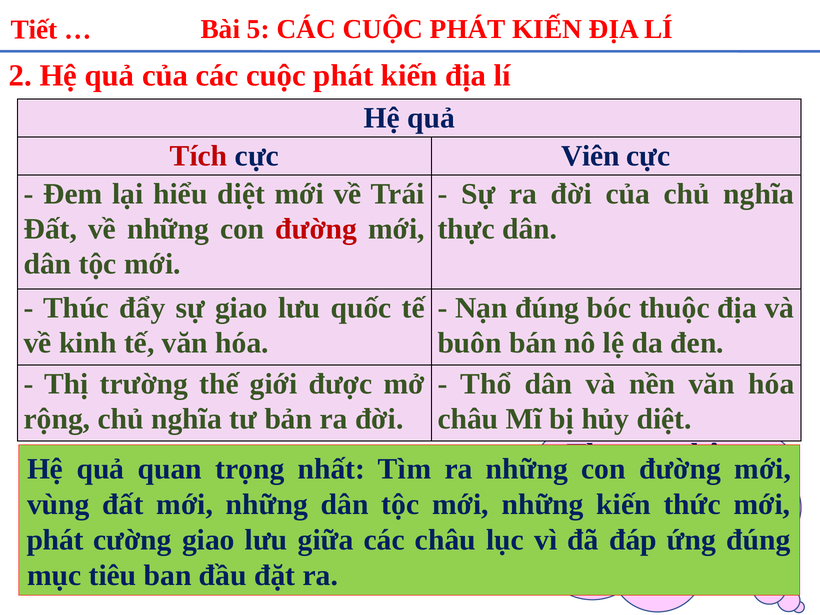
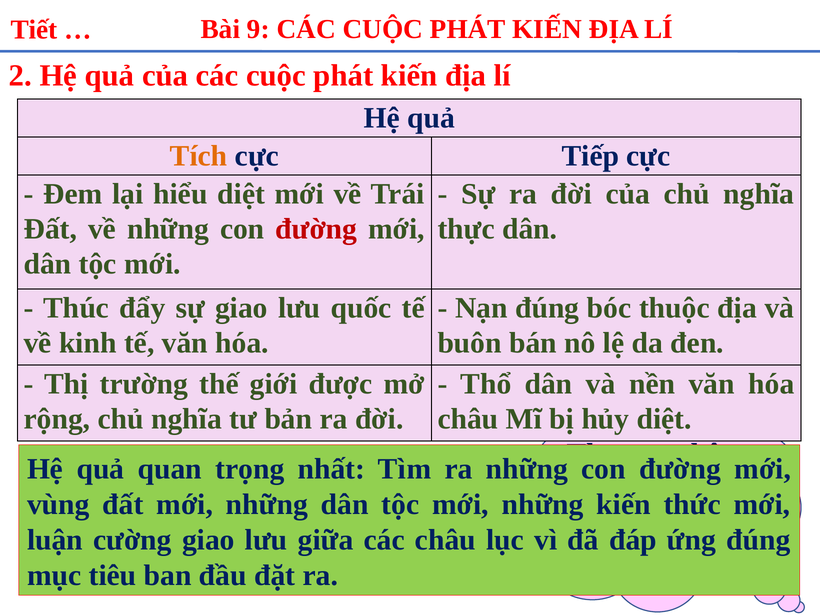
5: 5 -> 9 (258, 29)
Tích colour: red -> orange (199, 156)
Viên: Viên -> Tiếp (590, 156)
phát: phát -> luận (55, 540)
